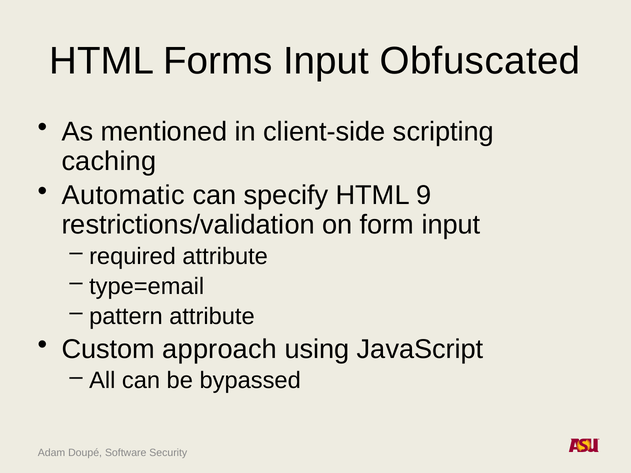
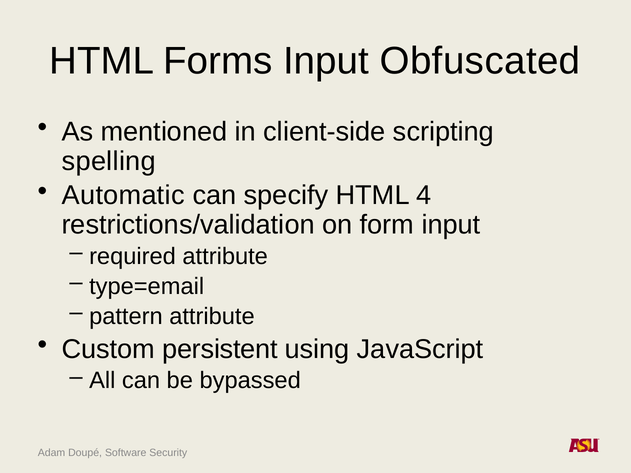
caching: caching -> spelling (109, 161)
9: 9 -> 4 (424, 196)
approach: approach -> persistent (220, 349)
